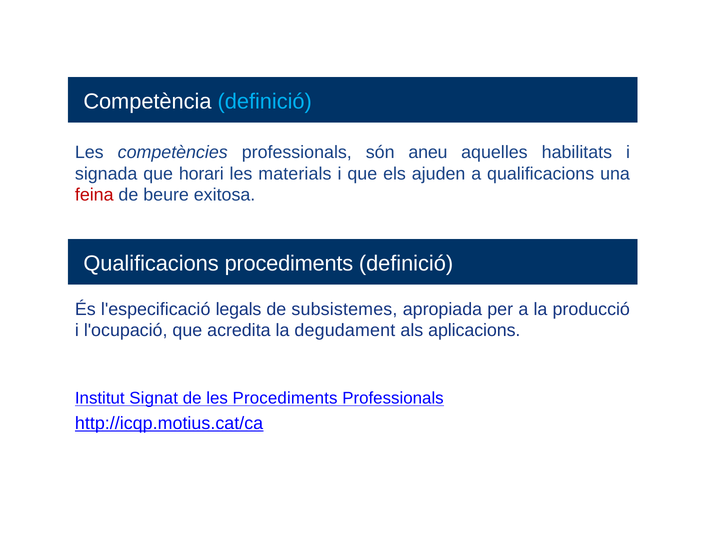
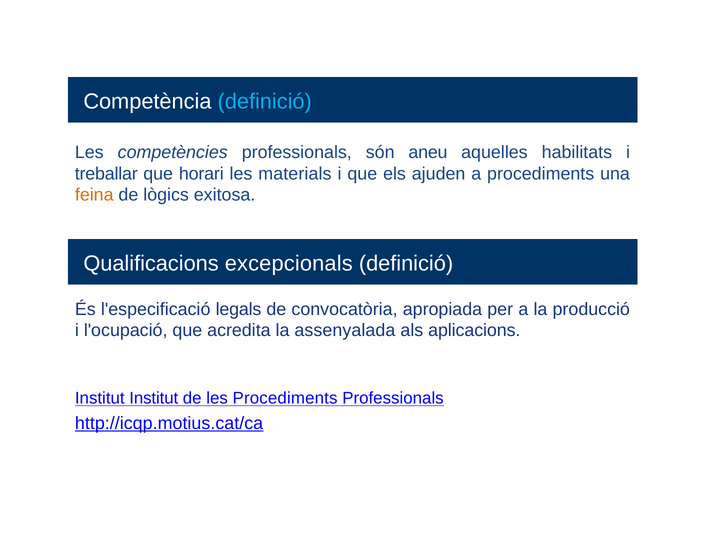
signada: signada -> treballar (106, 174)
a qualificacions: qualificacions -> procediments (541, 174)
feina colour: red -> orange (94, 195)
beure: beure -> lògics (166, 195)
Qualificacions procediments: procediments -> excepcionals (289, 264)
subsistemes: subsistemes -> convocatòria (345, 309)
degudament: degudament -> assenyalada (345, 331)
Institut Signat: Signat -> Institut (154, 399)
